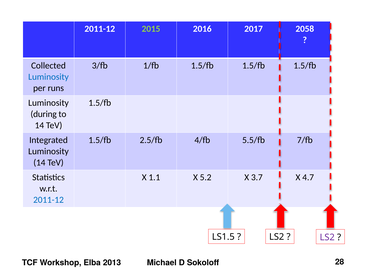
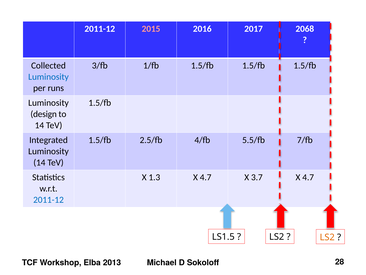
2015 colour: light green -> pink (151, 29)
2058: 2058 -> 2068 (305, 29)
during: during -> design (44, 114)
1.1: 1.1 -> 1.3 (154, 177)
5.2: 5.2 -> 4.7 (206, 177)
LS2 colour: purple -> orange (327, 237)
